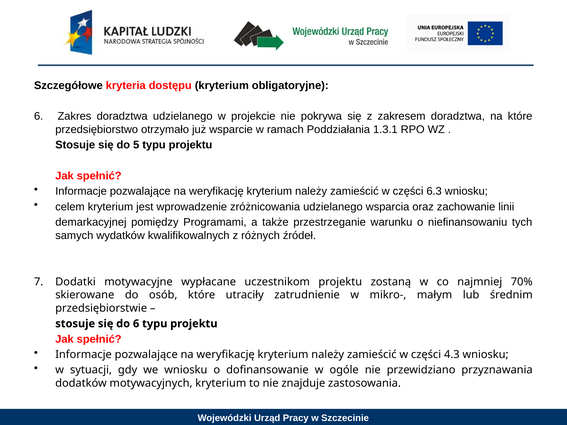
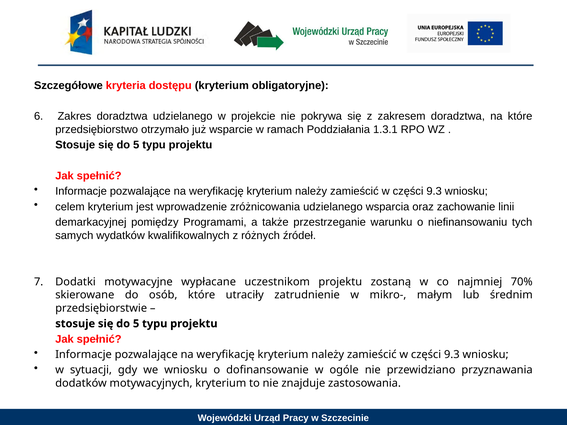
6.3: 6.3 -> 9.3 (434, 191)
6: 6 -> 5 (136, 324)
4.3: 4.3 -> 9.3 (452, 355)
